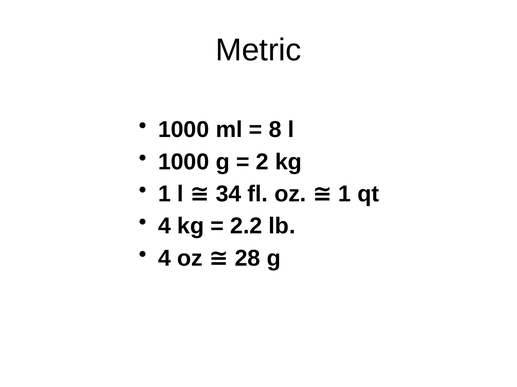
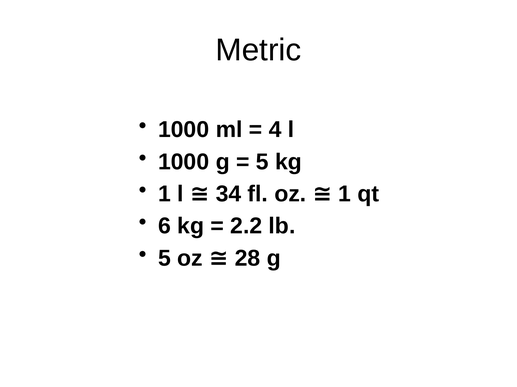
8: 8 -> 4 (275, 130)
2: 2 -> 5 (262, 162)
4: 4 -> 6 (165, 227)
4: 4 -> 5 (165, 259)
